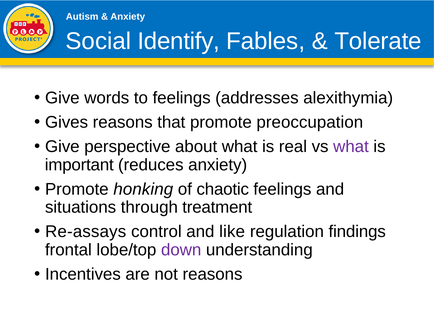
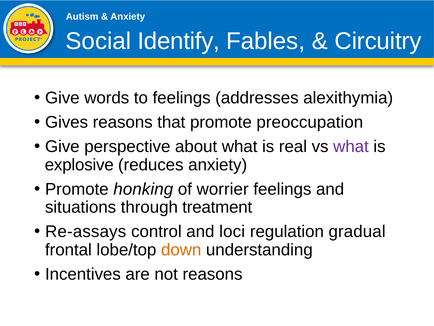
Tolerate: Tolerate -> Circuitry (378, 41)
important: important -> explosive (79, 165)
chaotic: chaotic -> worrier (223, 189)
like: like -> loci (232, 231)
findings: findings -> gradual (357, 231)
down colour: purple -> orange (181, 250)
